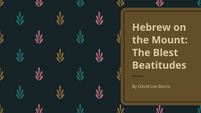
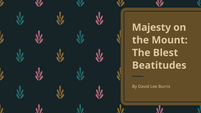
Hebrew: Hebrew -> Majesty (151, 27)
